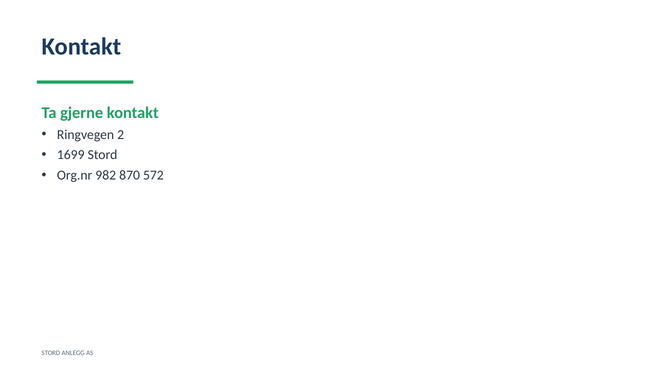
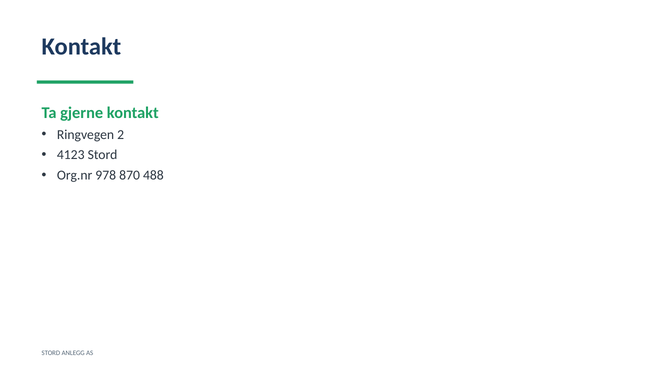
1699: 1699 -> 4123 (71, 155)
982: 982 -> 978 (106, 175)
572: 572 -> 488 (153, 175)
